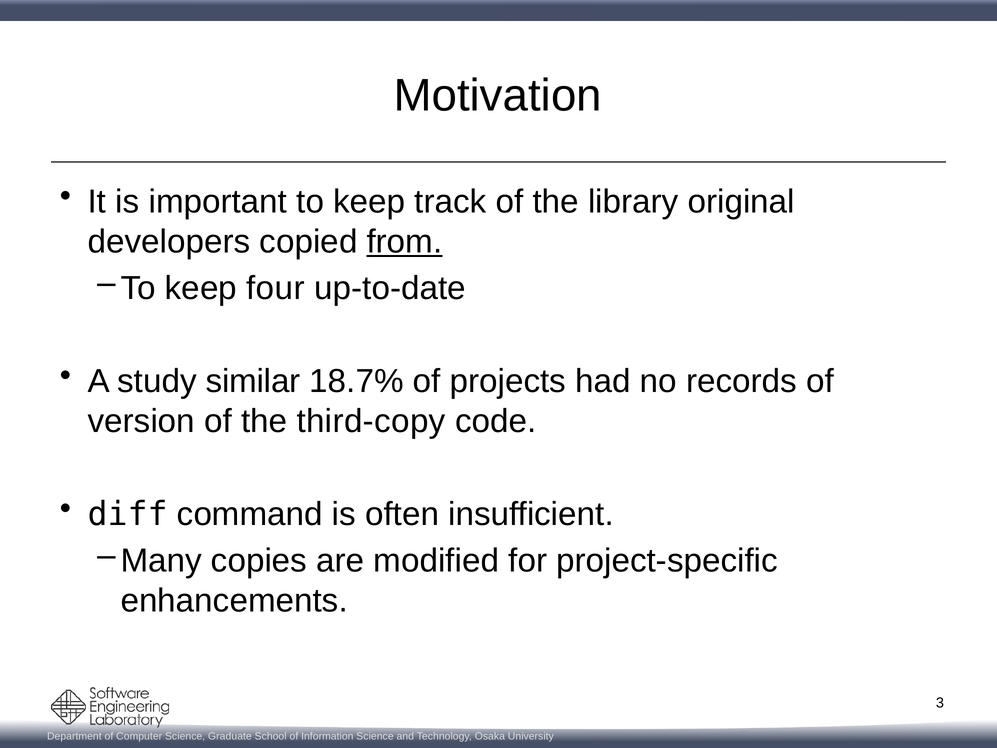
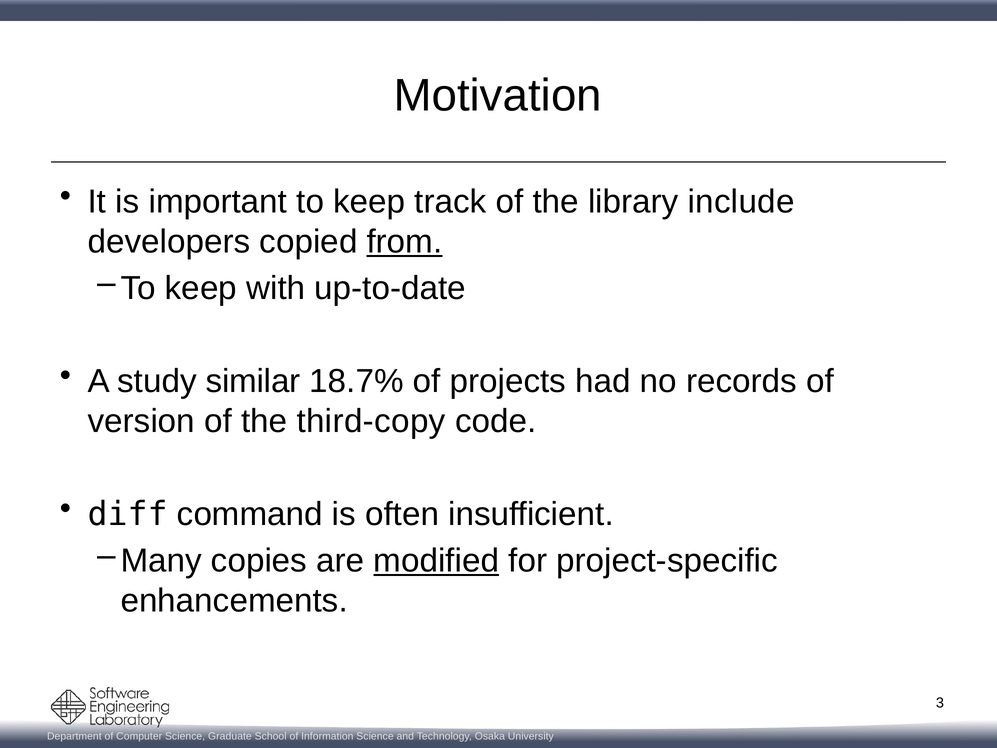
original: original -> include (741, 202)
four: four -> with (276, 288)
modified underline: none -> present (436, 561)
